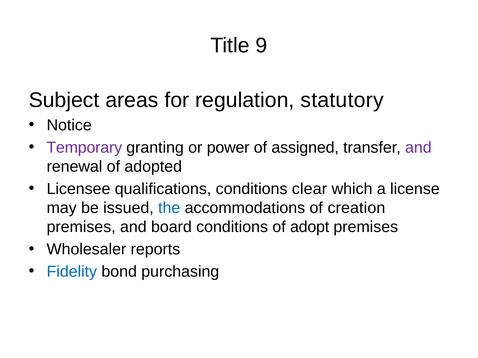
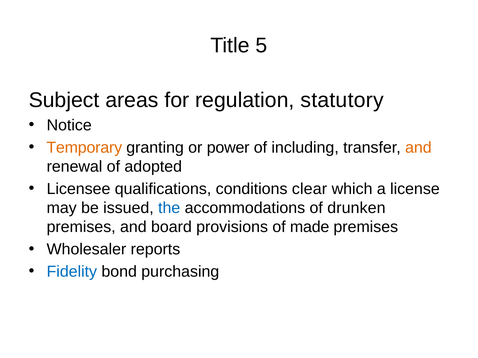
9: 9 -> 5 (262, 46)
Temporary colour: purple -> orange (84, 148)
assigned: assigned -> including (305, 148)
and colour: purple -> orange (418, 148)
creation: creation -> drunken (356, 208)
board conditions: conditions -> provisions (232, 227)
adopt: adopt -> made (310, 227)
